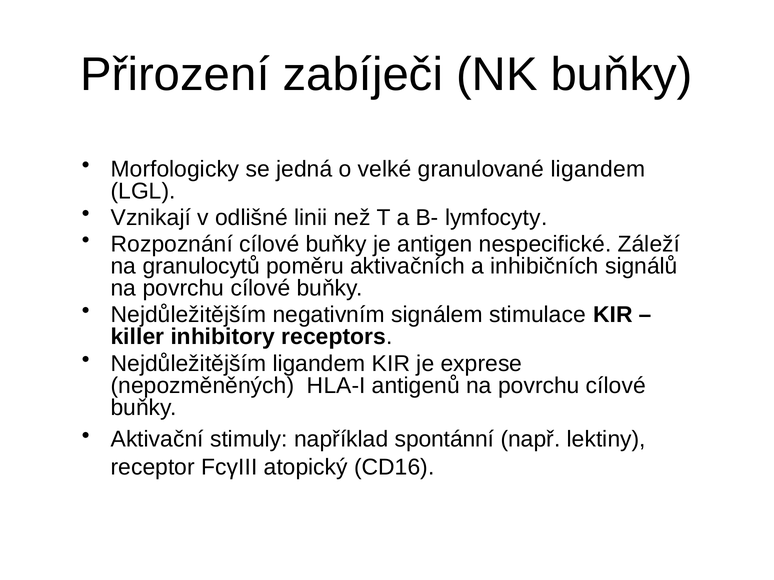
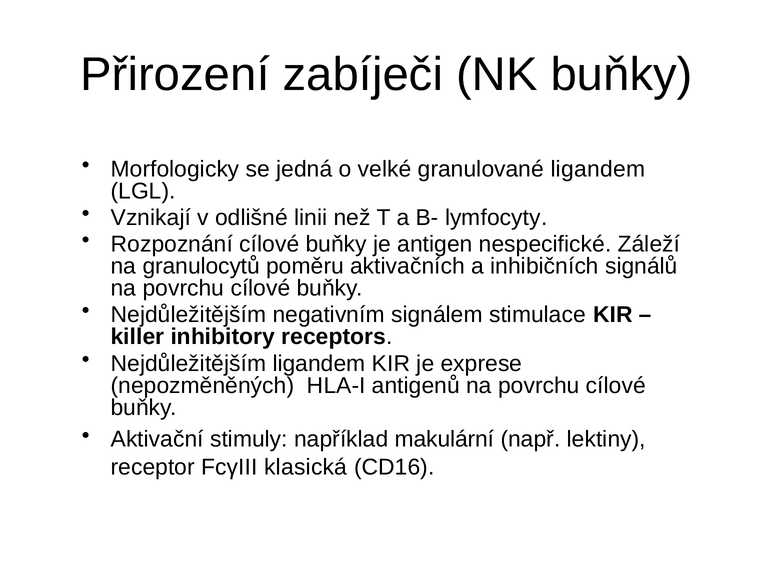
spontánní: spontánní -> makulární (445, 440)
atopický: atopický -> klasická (306, 467)
